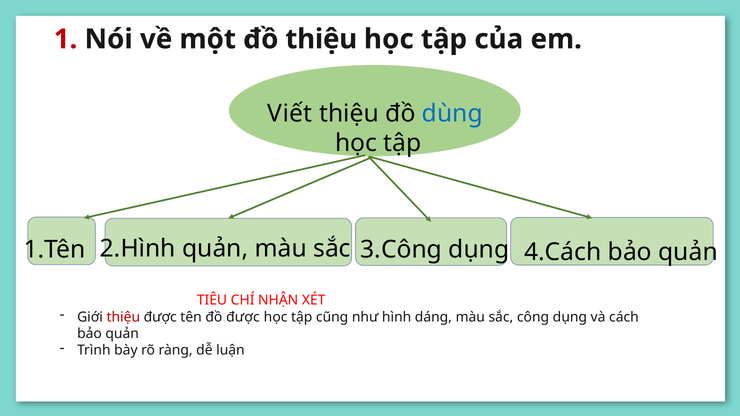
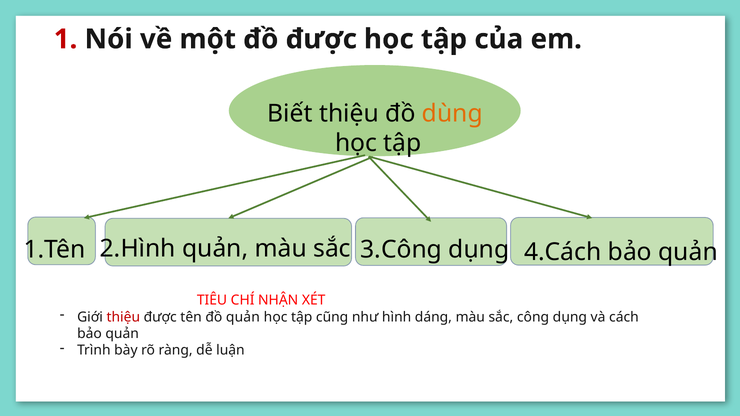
đồ thiệu: thiệu -> được (321, 39)
Viết: Viết -> Biết (290, 114)
dùng colour: blue -> orange (452, 114)
đồ được: được -> quản (243, 317)
